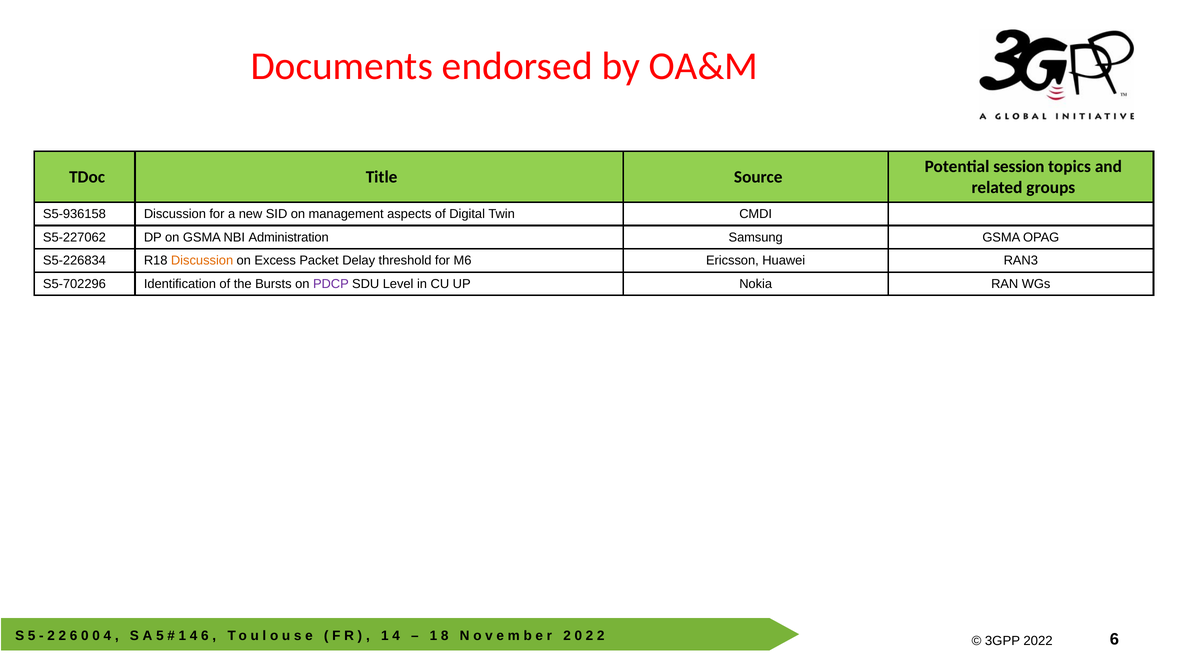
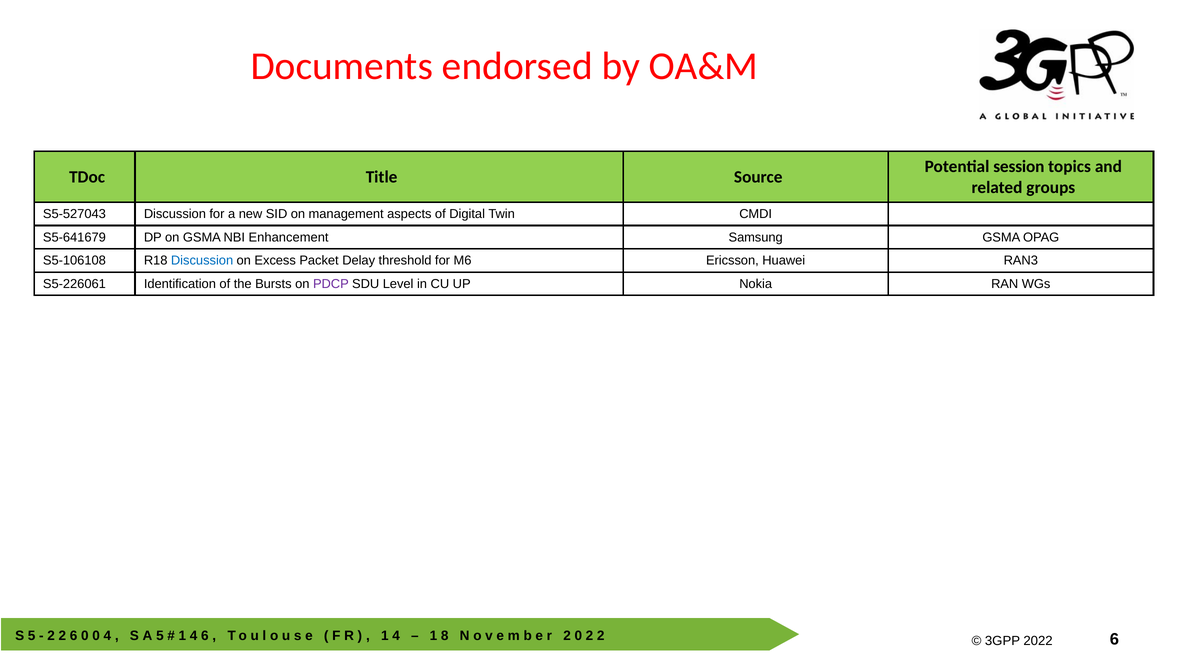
S5-936158: S5-936158 -> S5-527043 (74, 214)
S5-227062: S5-227062 -> S5-641679 (74, 237)
Administration: Administration -> Enhancement (289, 237)
S5-226834: S5-226834 -> S5-106108 (74, 260)
Discussion colour: orange -> blue (202, 260)
S5-702296: S5-702296 -> S5-226061 (74, 284)
